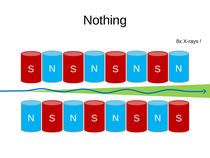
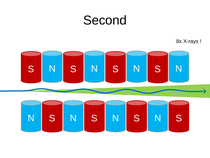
Nothing: Nothing -> Second (105, 20)
